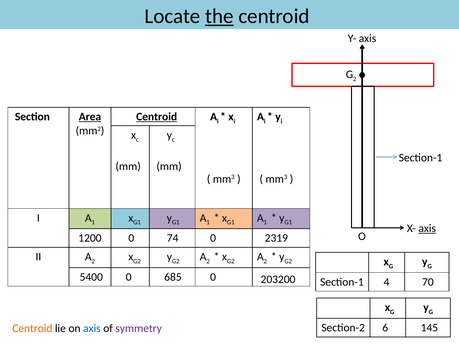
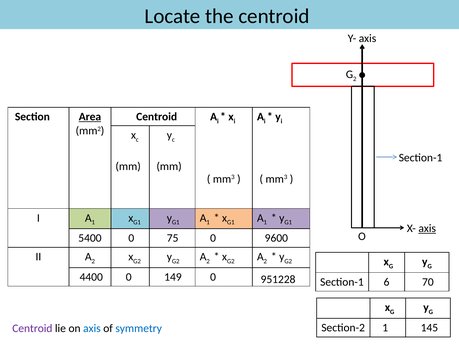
the underline: present -> none (219, 16)
Centroid underline: present -> none (157, 117)
1200: 1200 -> 5400 (90, 238)
74: 74 -> 75 (173, 238)
2319: 2319 -> 9600 (276, 238)
5400: 5400 -> 4400 (91, 277)
685: 685 -> 149 (173, 277)
203200: 203200 -> 951228 (278, 280)
4: 4 -> 6 (387, 282)
Section-2 6: 6 -> 1 (385, 328)
Centroid colour: orange -> purple (32, 329)
symmetry colour: purple -> blue (139, 329)
